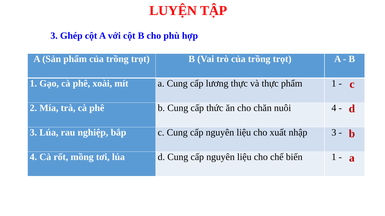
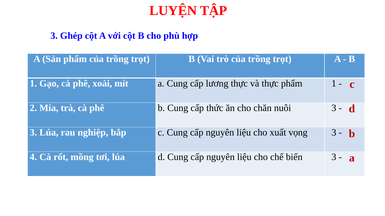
nuôi 4: 4 -> 3 (334, 108)
nhập: nhập -> vọng (298, 133)
biến 1: 1 -> 3 (334, 157)
